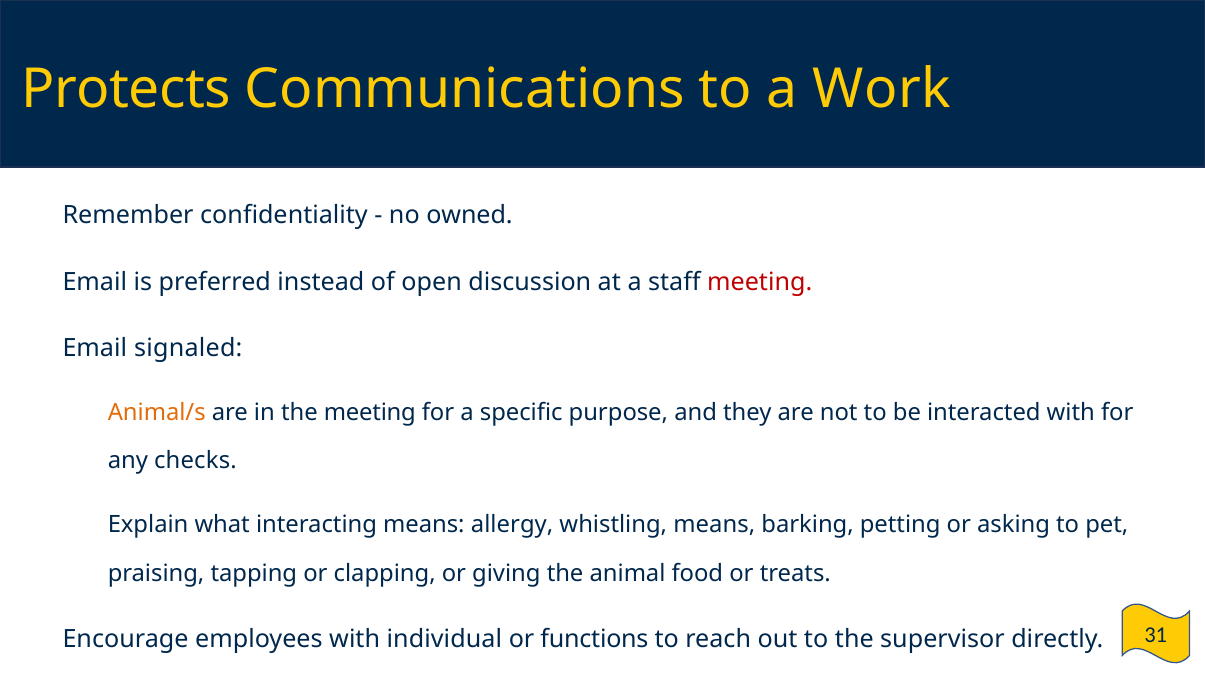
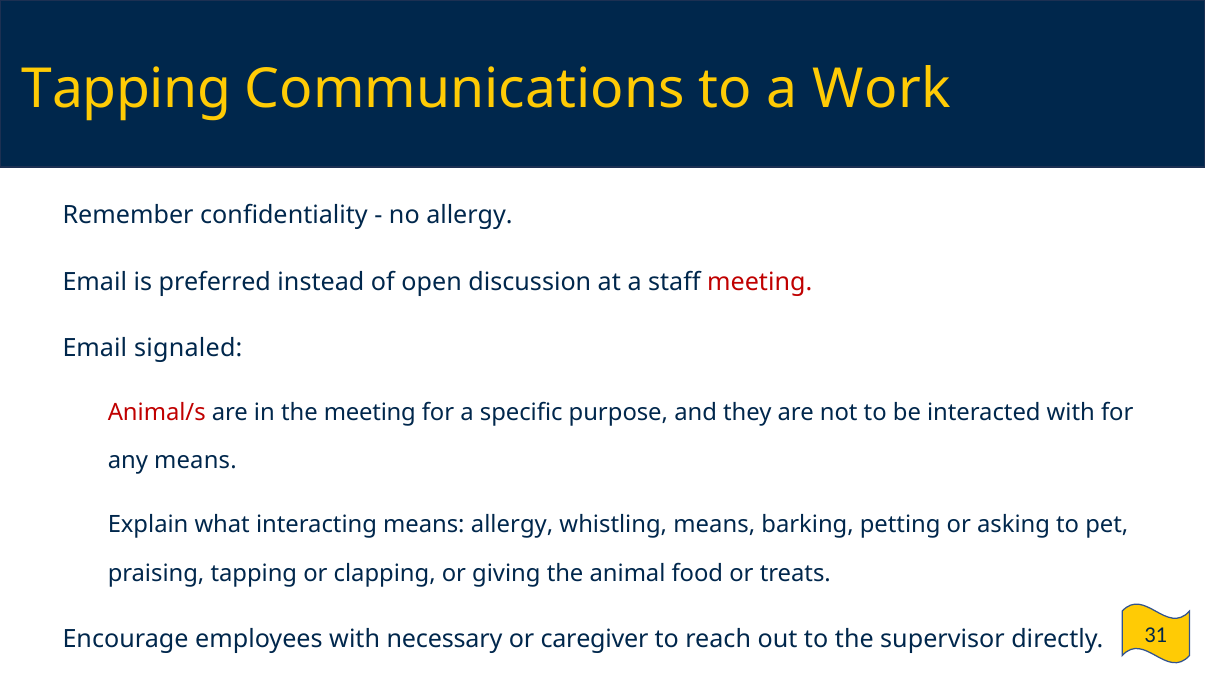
Protects: Protects -> Tapping (126, 89)
no owned: owned -> allergy (469, 216)
Animal/s colour: orange -> red (157, 412)
any checks: checks -> means (195, 461)
individual: individual -> necessary (445, 639)
functions: functions -> caregiver (595, 639)
